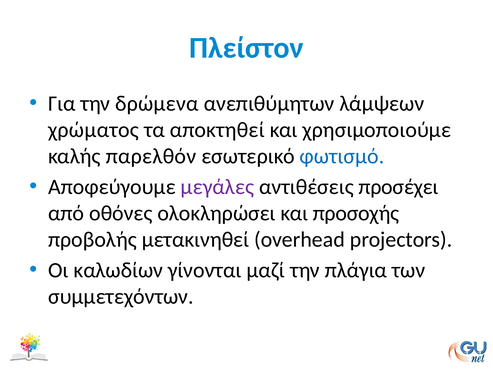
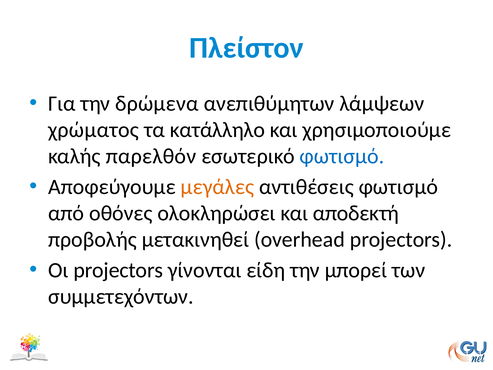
αποκτηθεί: αποκτηθεί -> κατάλληλο (217, 130)
μεγάλες colour: purple -> orange (217, 187)
αντιθέσεις προσέχει: προσέχει -> φωτισμό (398, 187)
προσοχής: προσοχής -> αποδεκτή (356, 213)
Οι καλωδίων: καλωδίων -> projectors (118, 270)
μαζί: μαζί -> είδη (266, 270)
πλάγια: πλάγια -> μπορεί (356, 270)
